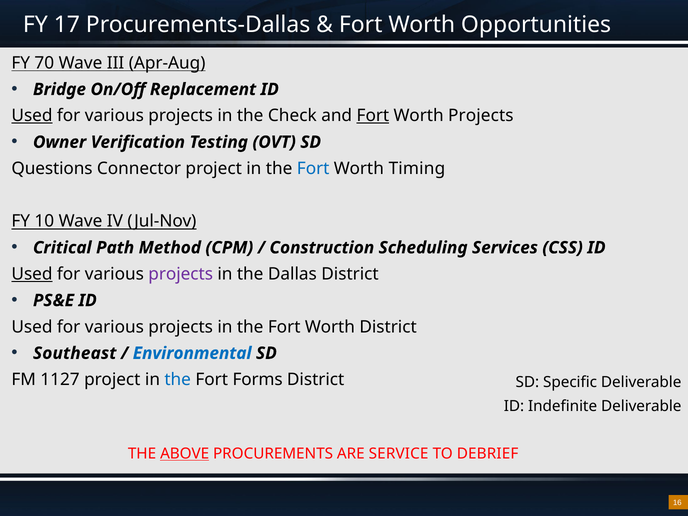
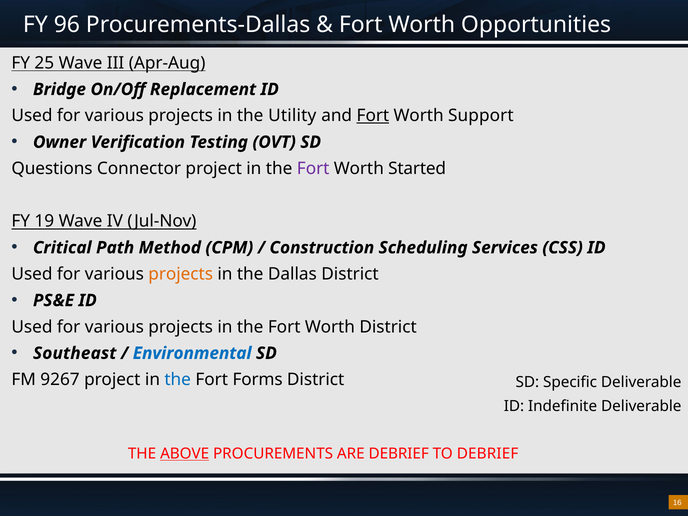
17: 17 -> 96 (67, 24)
70: 70 -> 25 (44, 63)
Used underline: present -> none (32, 116)
Check: Check -> Utility (292, 116)
Worth Projects: Projects -> Support (481, 116)
Fort colour: blue -> purple (313, 169)
Timing: Timing -> Started (417, 169)
10: 10 -> 19 (44, 221)
Used underline: present -> none (32, 274)
projects colour: purple -> orange (181, 274)
1127: 1127 -> 9267 (60, 380)
ARE SERVICE: SERVICE -> DEBRIEF (399, 454)
